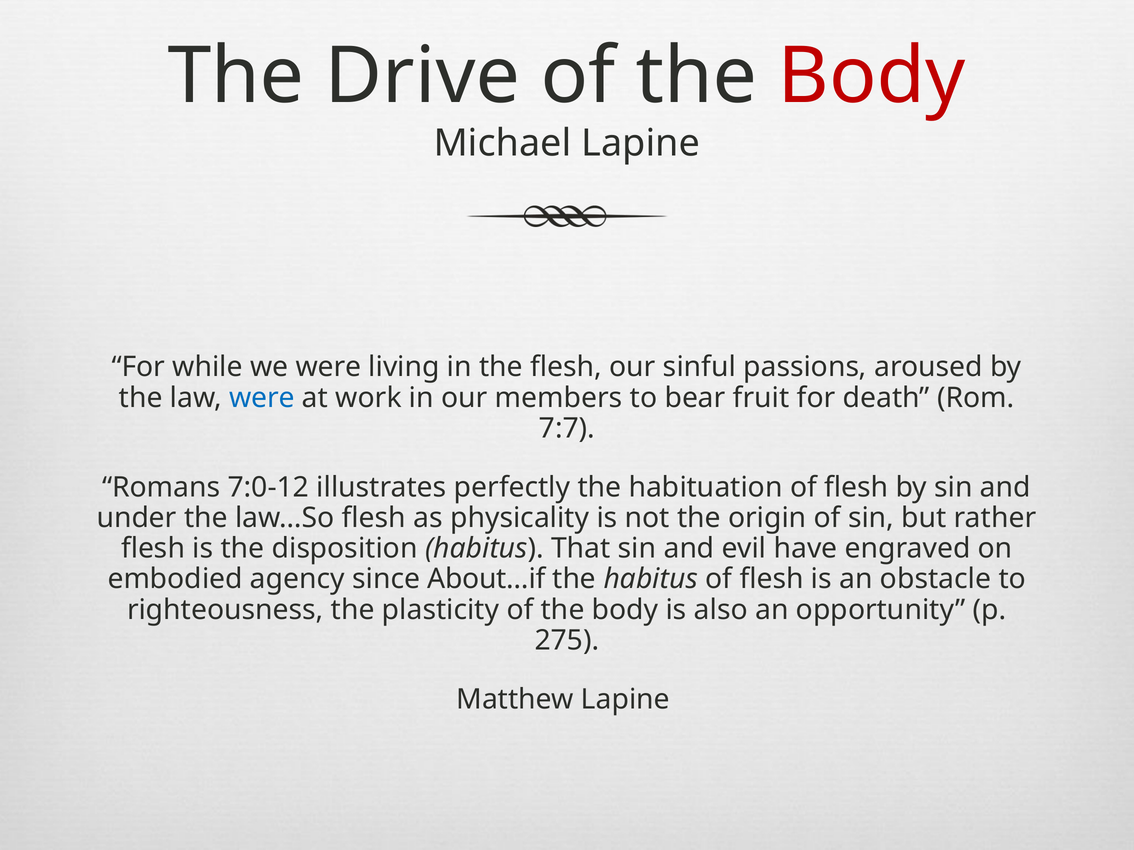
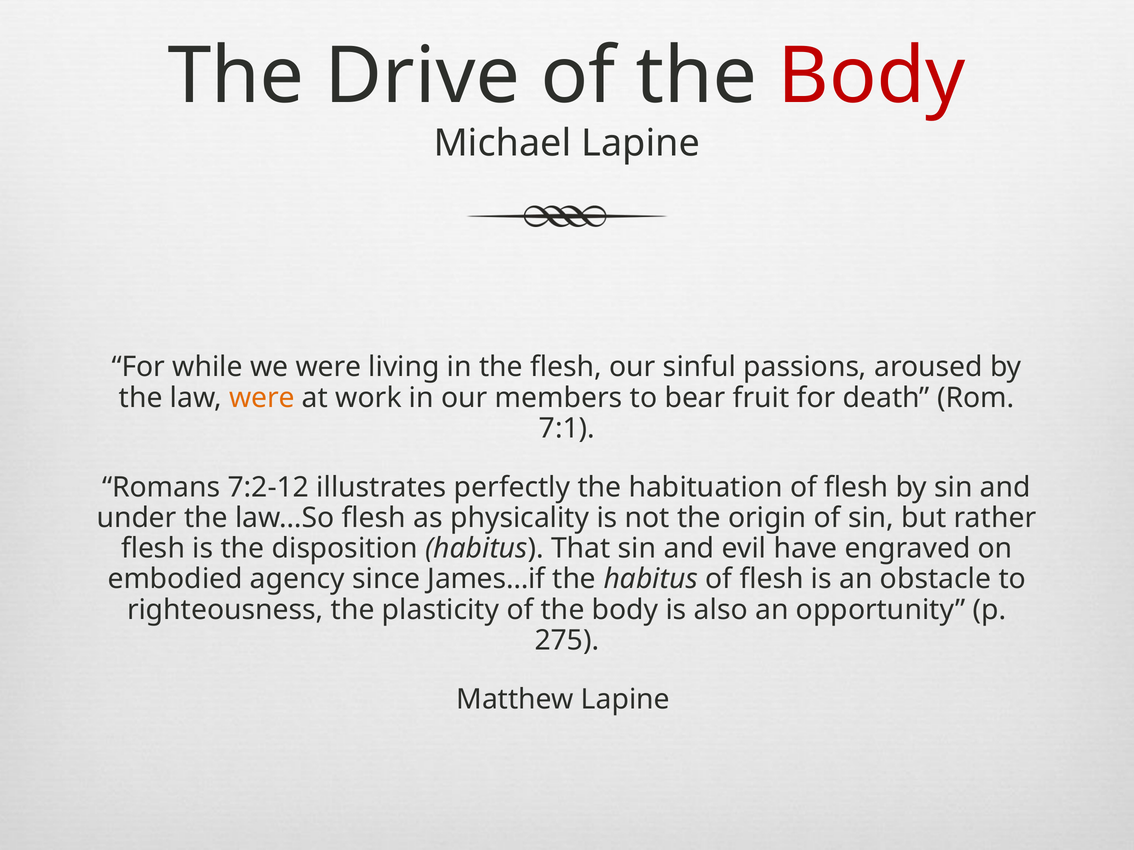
were colour: blue -> orange (262, 398)
7:7: 7:7 -> 7:1 (567, 429)
7:0-12: 7:0-12 -> 7:2-12 (268, 488)
About…if: About…if -> James…if (486, 579)
